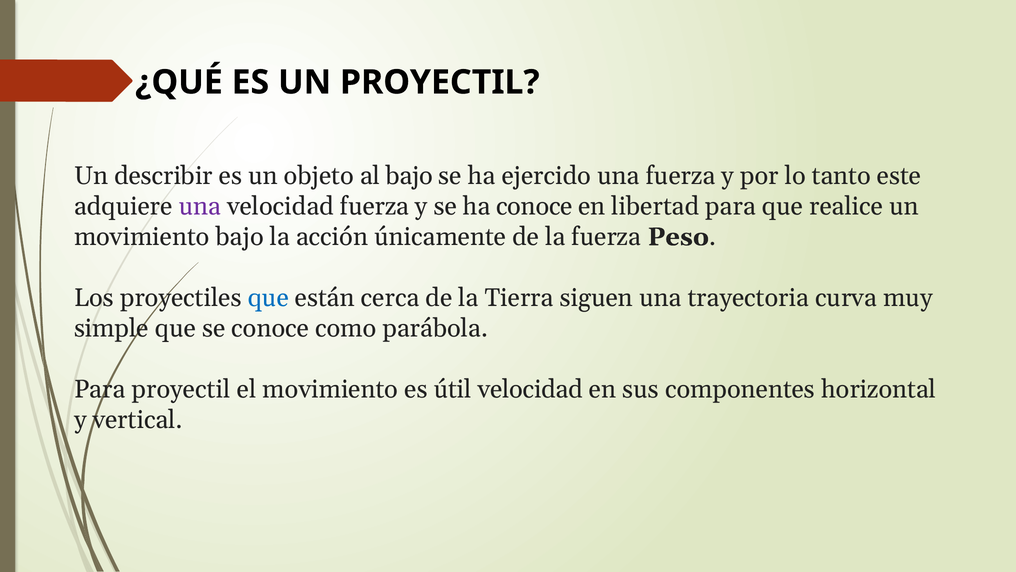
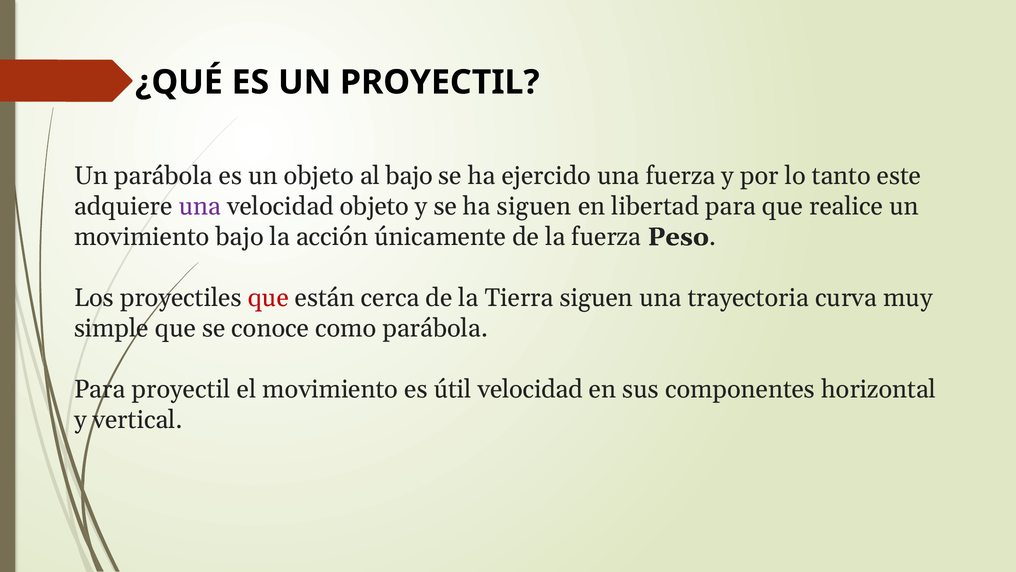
Un describir: describir -> parábola (163, 176)
velocidad fuerza: fuerza -> objeto (375, 206)
ha conoce: conoce -> siguen (534, 206)
que colour: blue -> red (268, 298)
